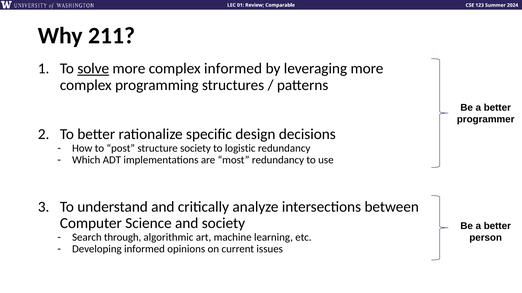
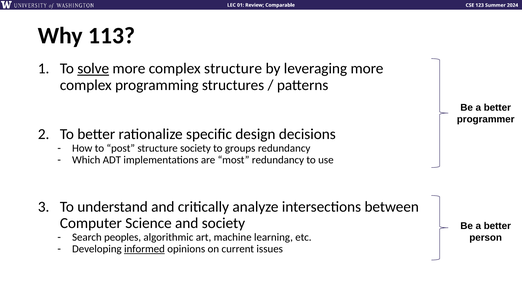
211: 211 -> 113 (112, 36)
complex informed: informed -> structure (233, 69)
logistic: logistic -> groups (240, 149)
through: through -> peoples (123, 238)
informed underline: none -> present (144, 249)
